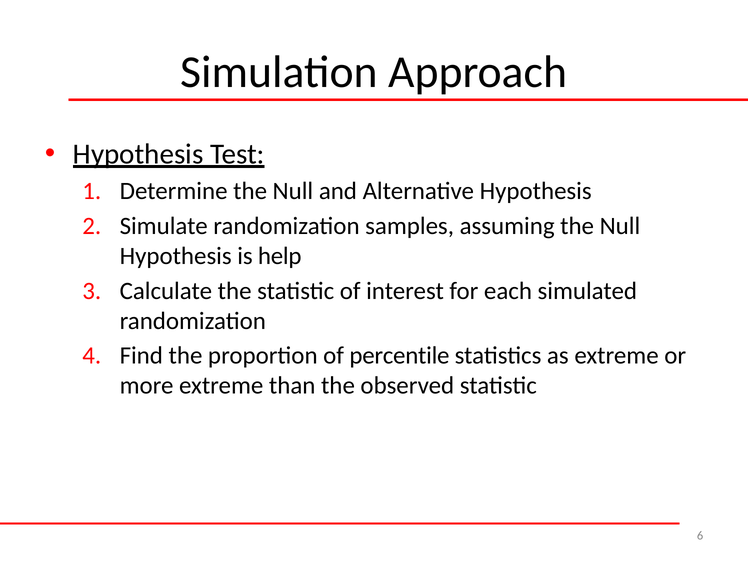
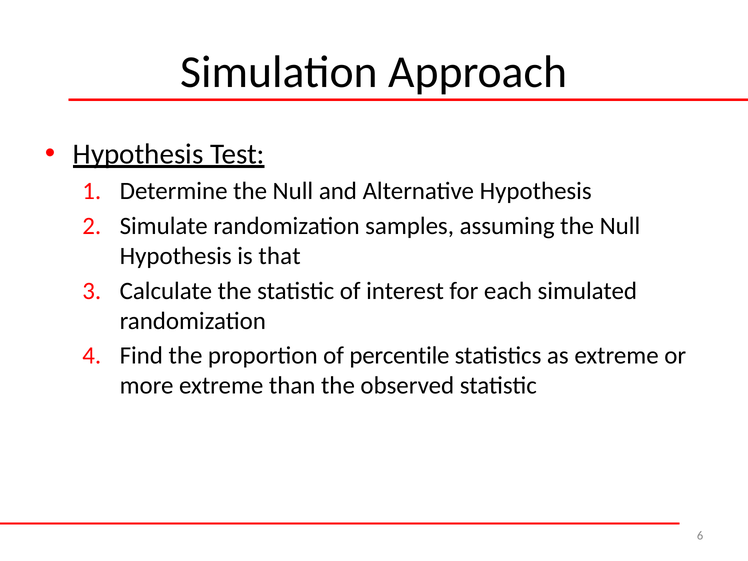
help: help -> that (280, 256)
